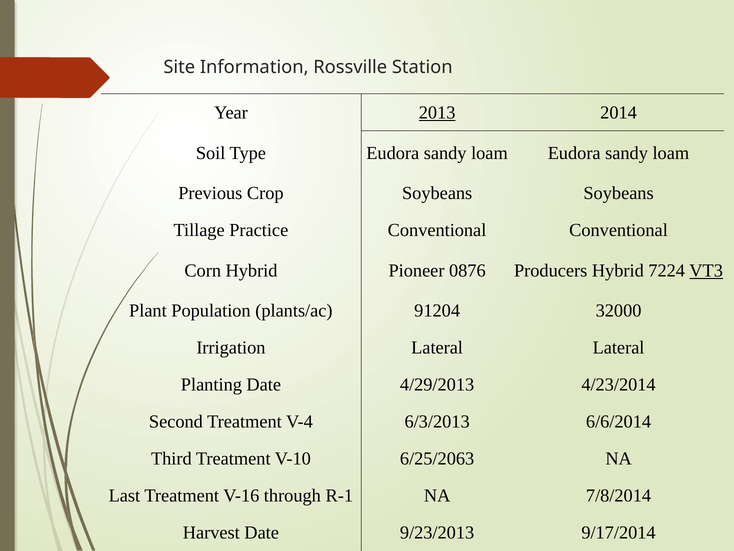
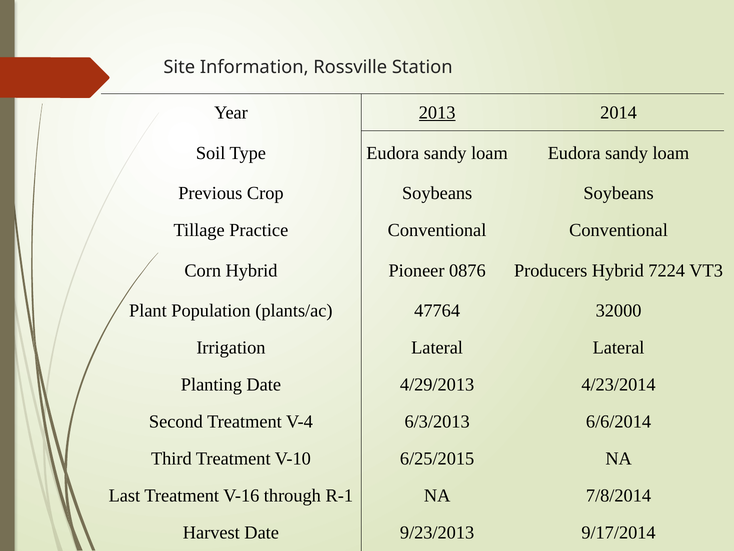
VT3 underline: present -> none (706, 270)
91204: 91204 -> 47764 (437, 311)
6/25/2063: 6/25/2063 -> 6/25/2015 (437, 458)
